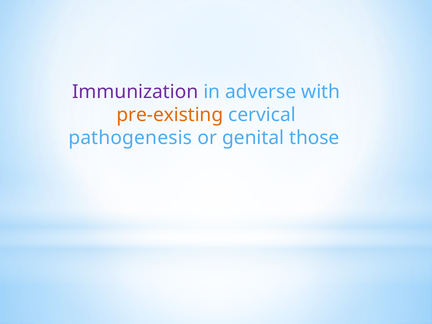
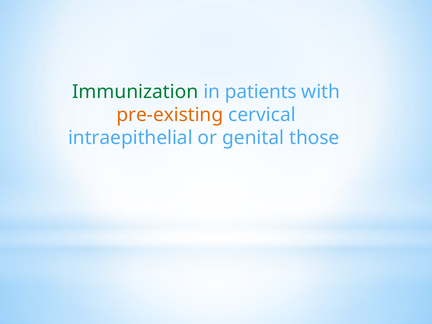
Immunization colour: purple -> green (135, 92)
adverse: adverse -> patients (261, 92)
pathogenesis: pathogenesis -> intraepithelial (130, 138)
